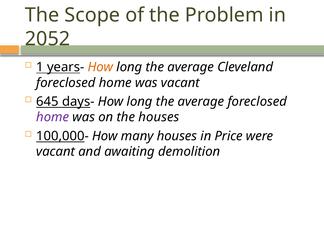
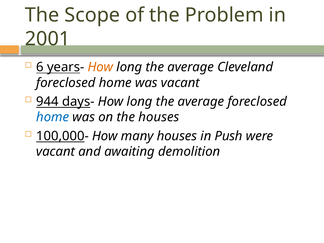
2052: 2052 -> 2001 (48, 39)
1: 1 -> 6 (40, 67)
645: 645 -> 944 (47, 102)
home colour: purple -> blue (53, 117)
Price: Price -> Push (229, 136)
